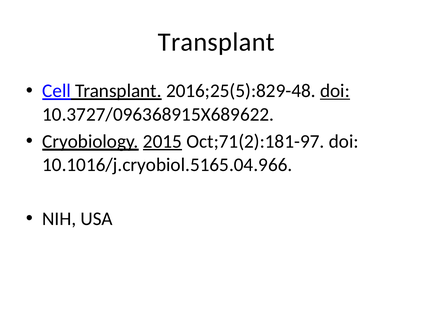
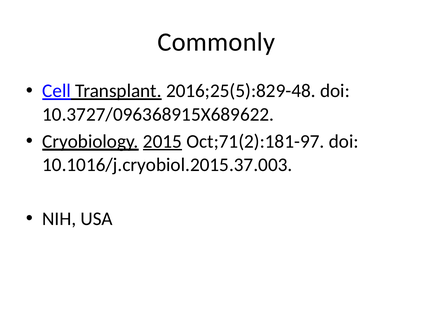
Transplant: Transplant -> Commonly (216, 42)
doi underline: present -> none (335, 91)
10.1016/j.cryobiol.5165.04.966: 10.1016/j.cryobiol.5165.04.966 -> 10.1016/j.cryobiol.2015.37.003 (167, 165)
